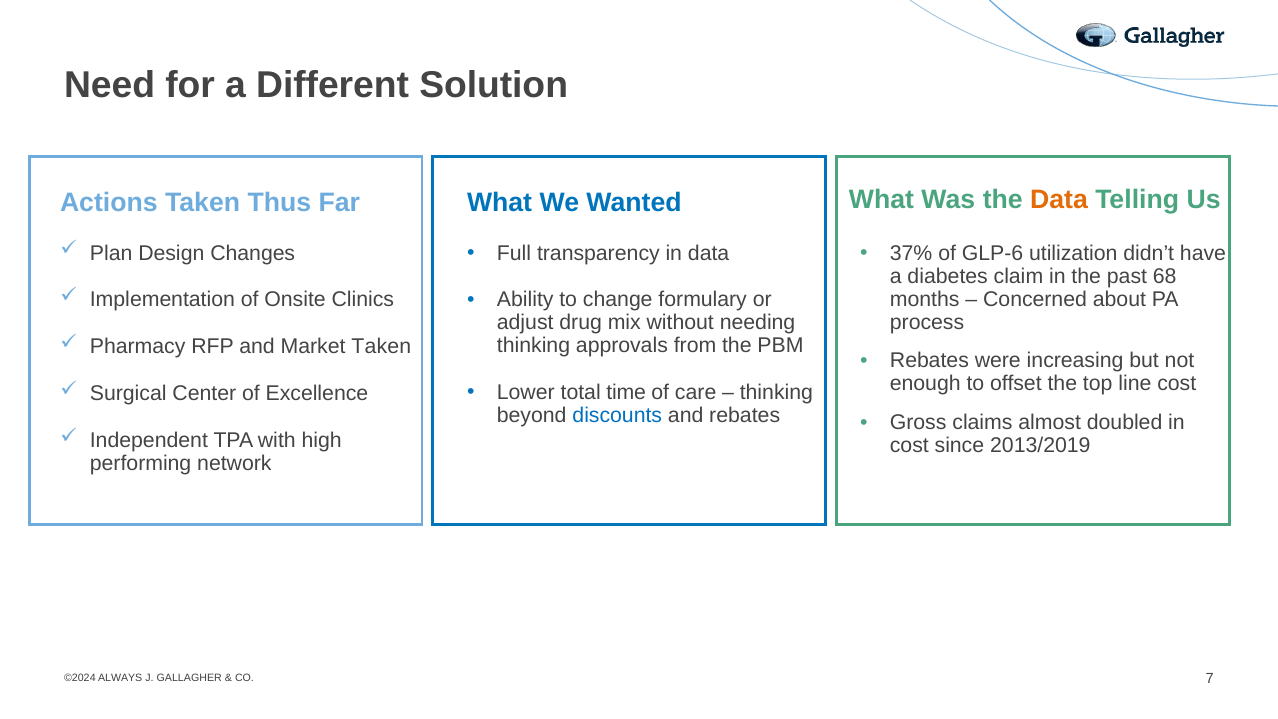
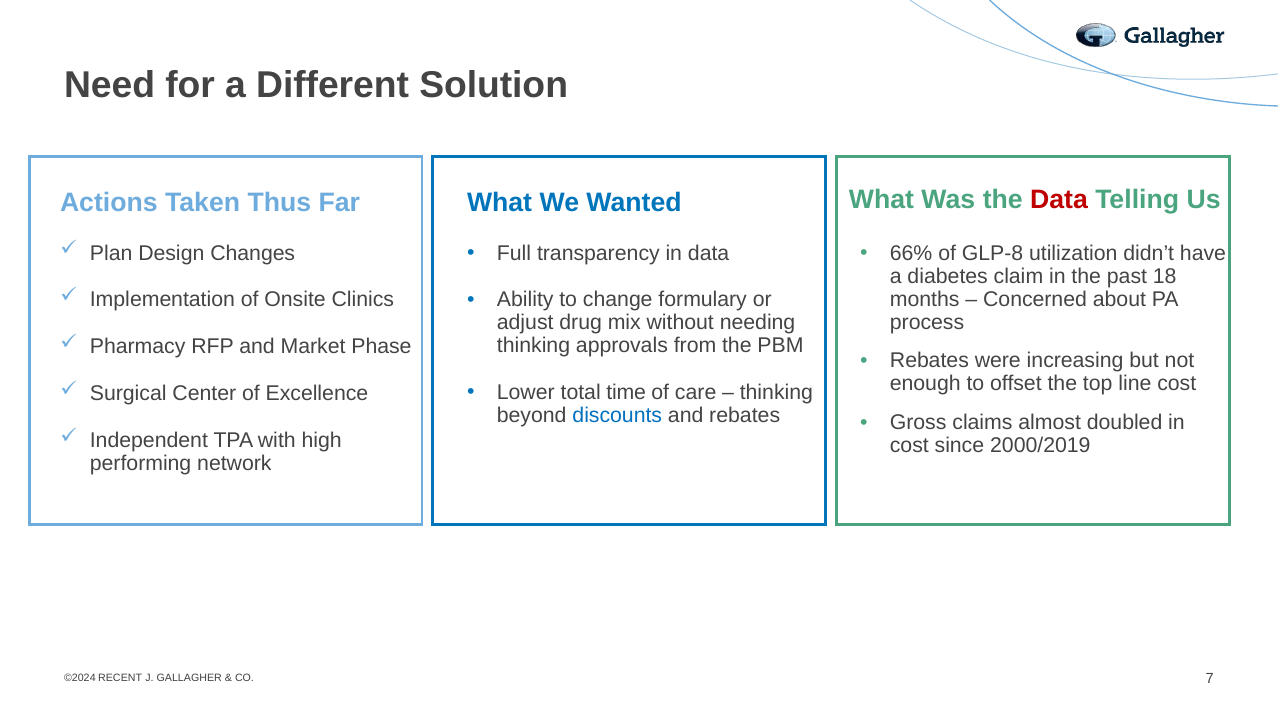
Data colour: orange -> red (1059, 200)
37%: 37% -> 66% (911, 253)
GLP-6: GLP-6 -> GLP-8 (993, 253)
68: 68 -> 18 (1165, 276)
Market Taken: Taken -> Phase (381, 347)
2013/2019: 2013/2019 -> 2000/2019 (1040, 446)
ALWAYS: ALWAYS -> RECENT (120, 678)
